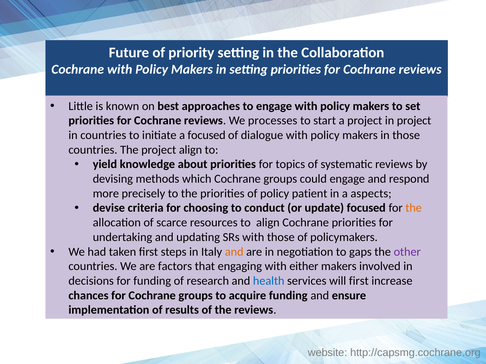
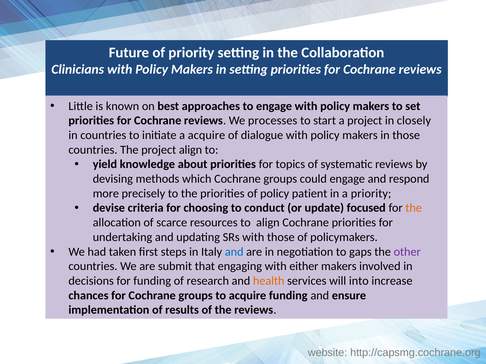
Cochrane: Cochrane -> Clinicians (78, 69)
in project: project -> closely (414, 121)
a focused: focused -> acquire (206, 135)
a aspects: aspects -> priority (371, 194)
and colour: orange -> blue (234, 252)
factors: factors -> submit (175, 267)
health colour: blue -> orange (269, 281)
will first: first -> into (359, 281)
